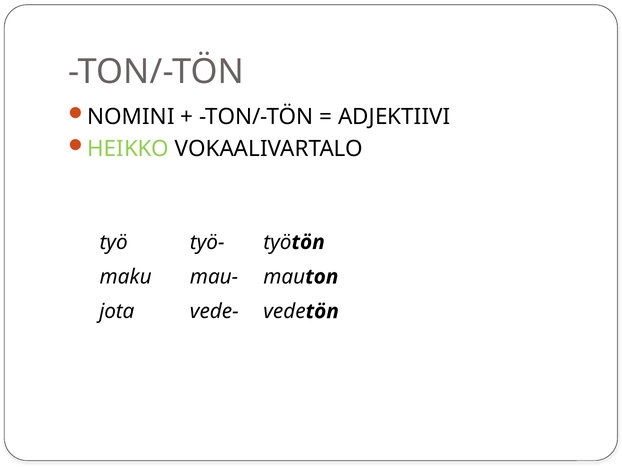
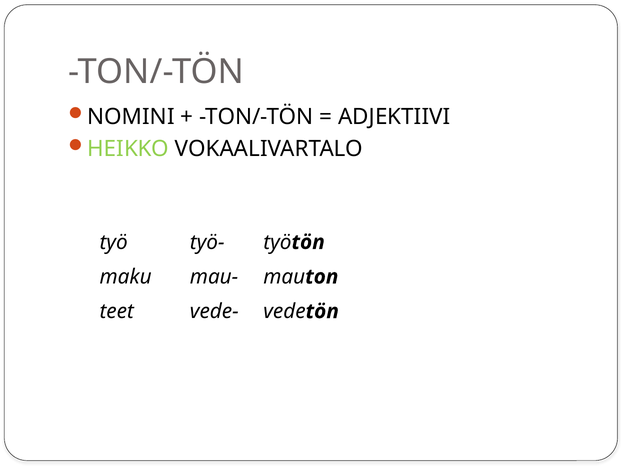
jota: jota -> teet (117, 311)
